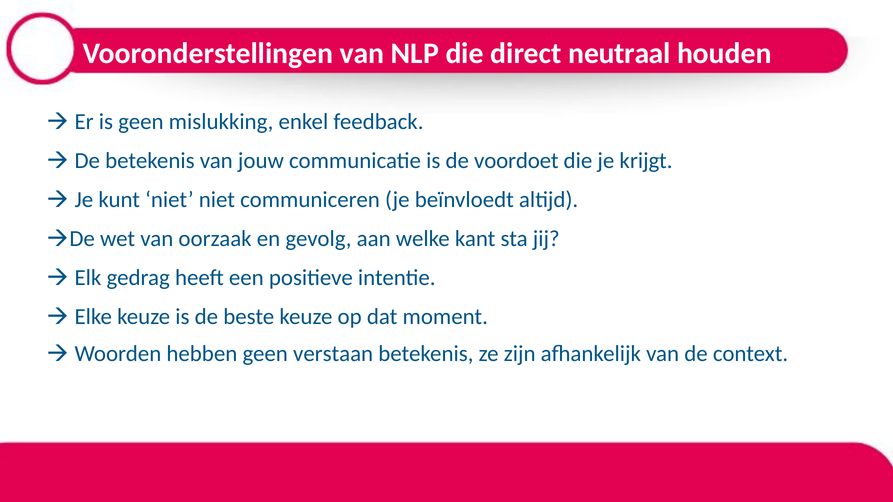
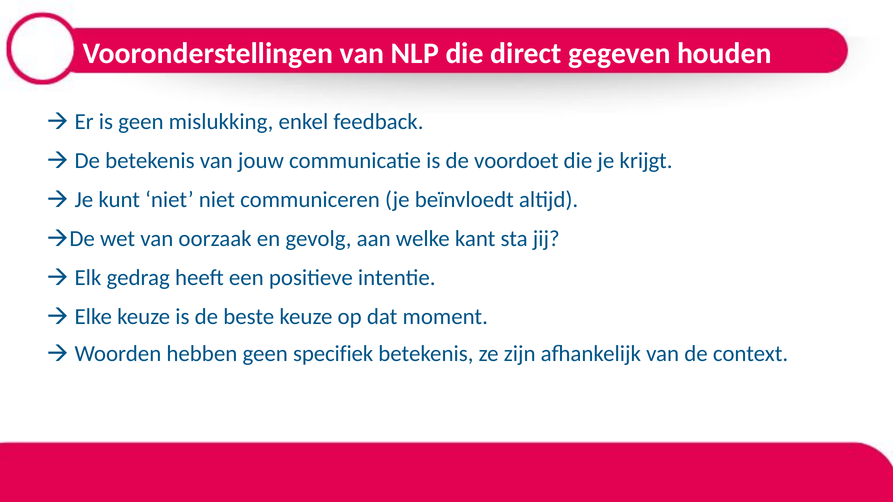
neutraal: neutraal -> gegeven (619, 53)
verstaan: verstaan -> specifiek (333, 354)
